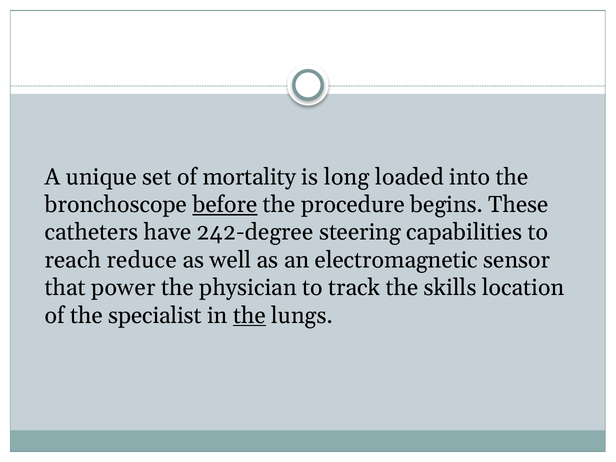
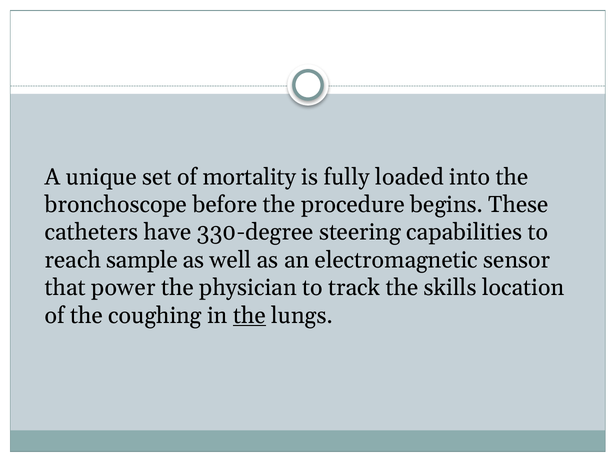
long: long -> fully (347, 177)
before underline: present -> none (225, 205)
242-degree: 242-degree -> 330-degree (255, 232)
reduce: reduce -> sample (142, 260)
specialist: specialist -> coughing (155, 316)
